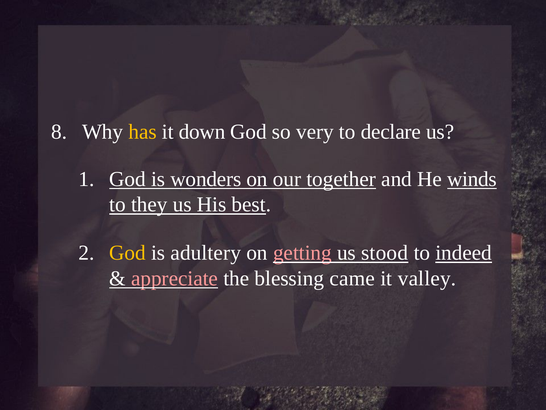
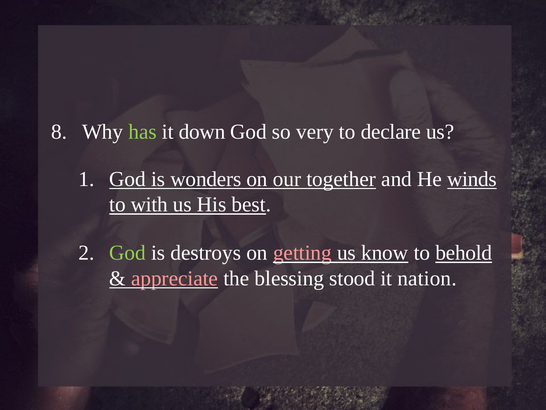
has colour: yellow -> light green (143, 132)
they: they -> with (149, 204)
God colour: yellow -> light green (128, 253)
adultery: adultery -> destroys (206, 253)
stood: stood -> know (385, 253)
indeed: indeed -> behold (464, 253)
came: came -> stood (352, 278)
valley: valley -> nation (427, 278)
